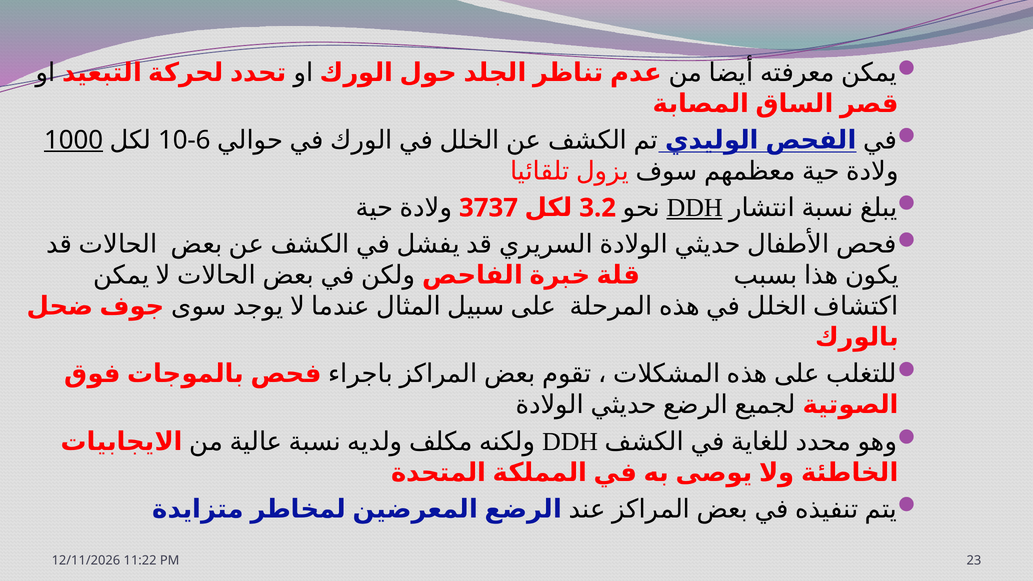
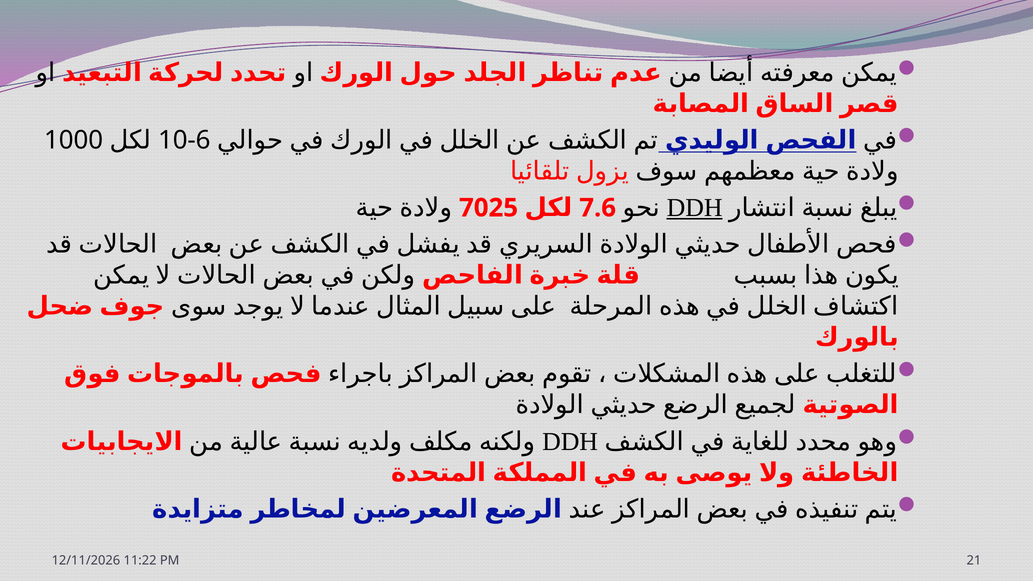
1000 underline: present -> none (74, 140)
3737: 3737 -> 7025 (489, 208)
3.2: 3.2 -> 7.6 (598, 208)
23: 23 -> 21 (974, 561)
